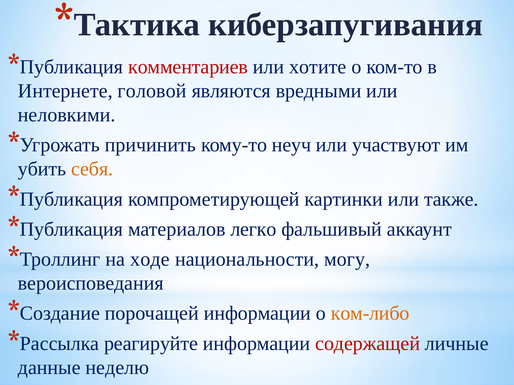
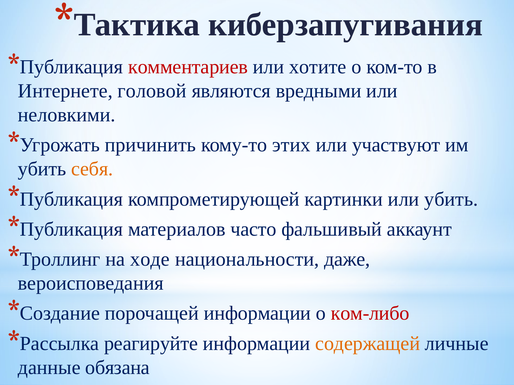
неуч: неуч -> этих (291, 145)
или также: также -> убить (451, 199)
легко: легко -> часто (253, 229)
могу: могу -> даже (347, 260)
ком-либо colour: orange -> red (370, 314)
содержащей colour: red -> orange (368, 344)
неделю: неделю -> обязана (117, 368)
